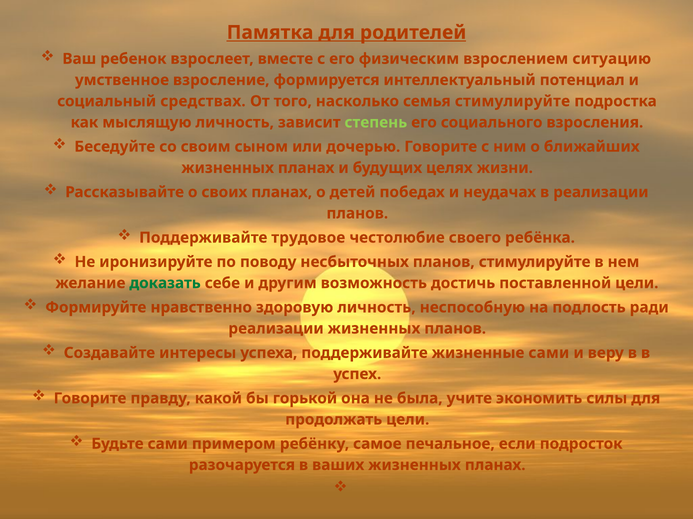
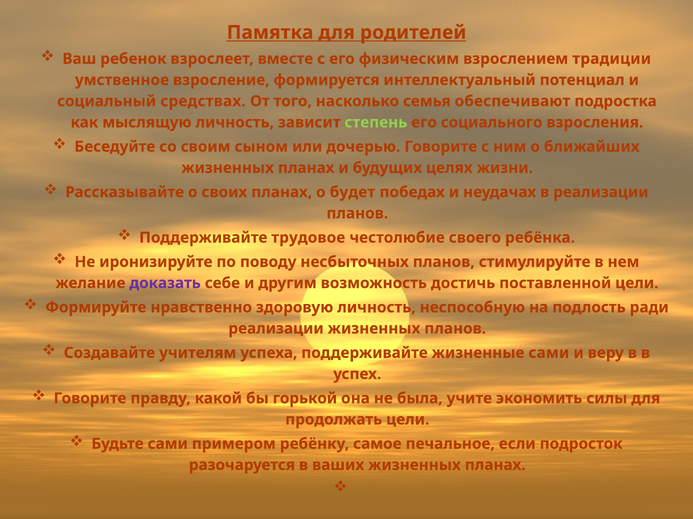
ситуацию: ситуацию -> традиции (612, 59)
семья стимулируйте: стимулируйте -> обеспечивают (512, 101)
детей: детей -> будет (352, 192)
доказать colour: green -> purple (165, 283)
интересы: интересы -> учителям (198, 353)
